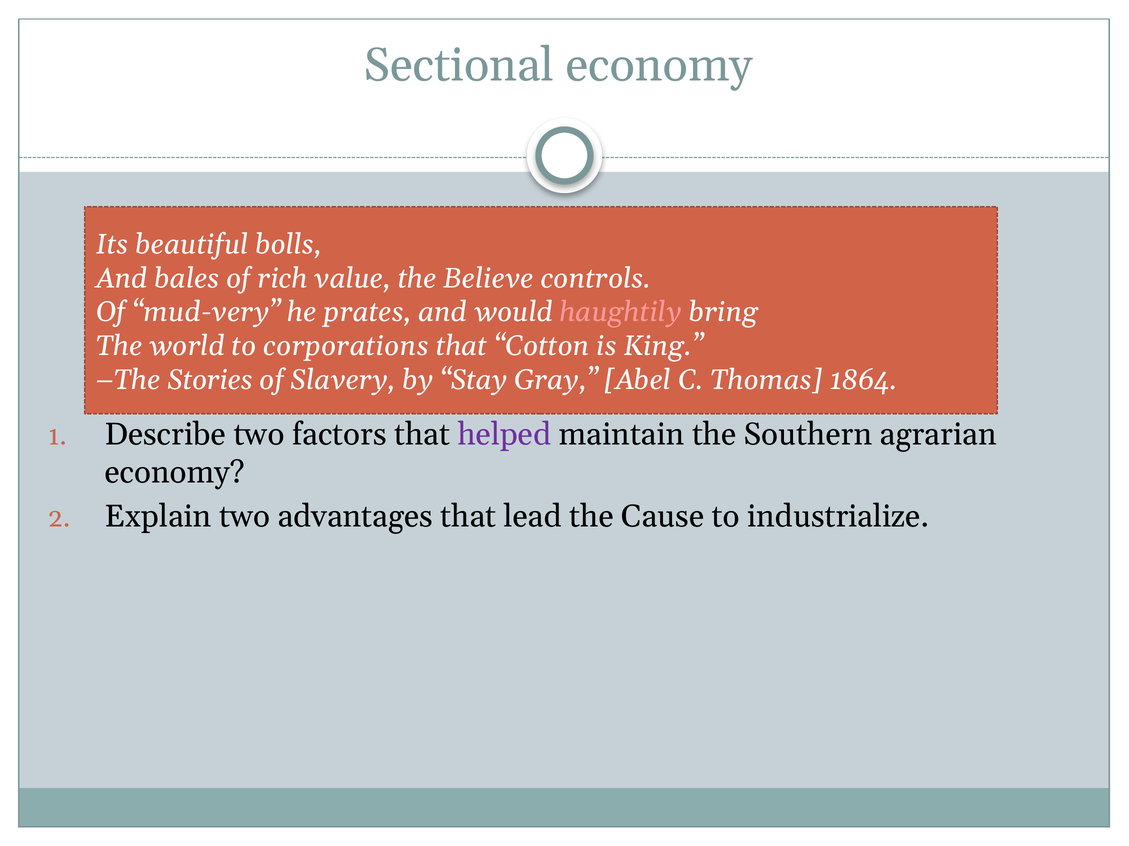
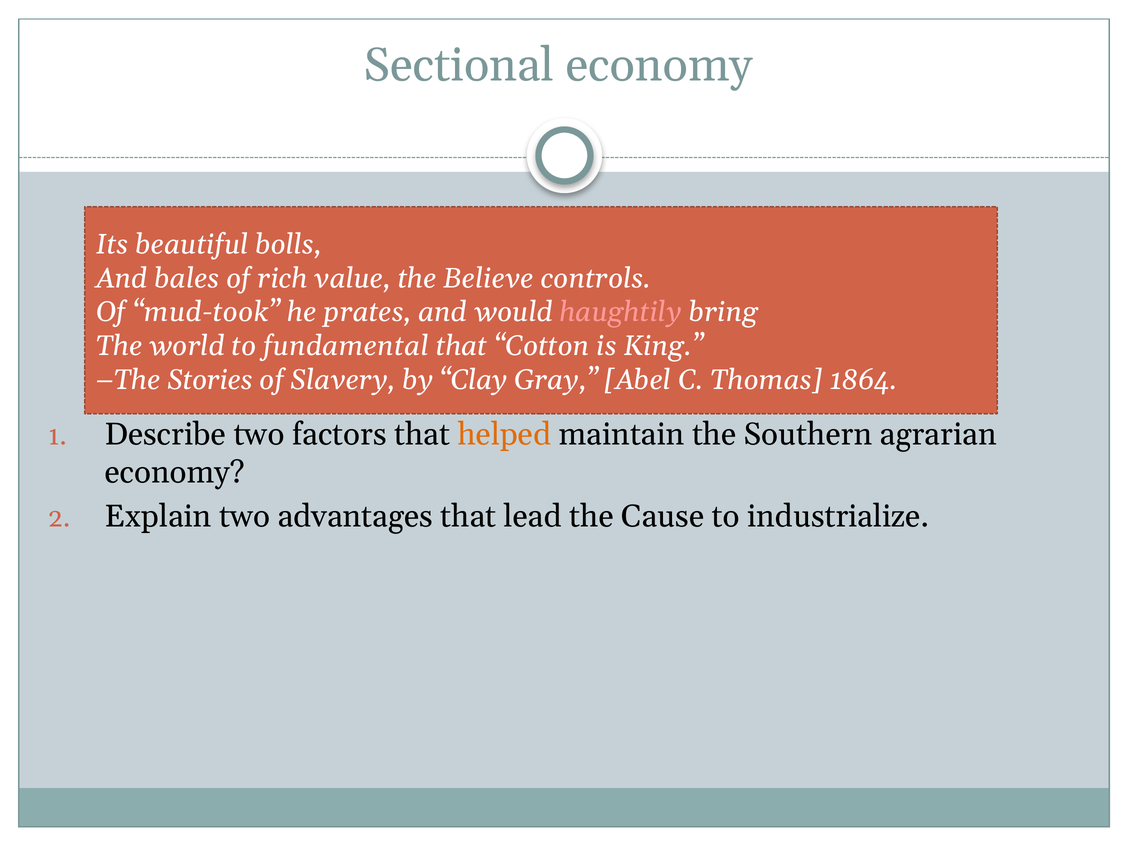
mud-very: mud-very -> mud-took (206, 312)
corporations: corporations -> fundamental (346, 346)
Stay: Stay -> Clay (474, 380)
helped colour: purple -> orange (504, 435)
